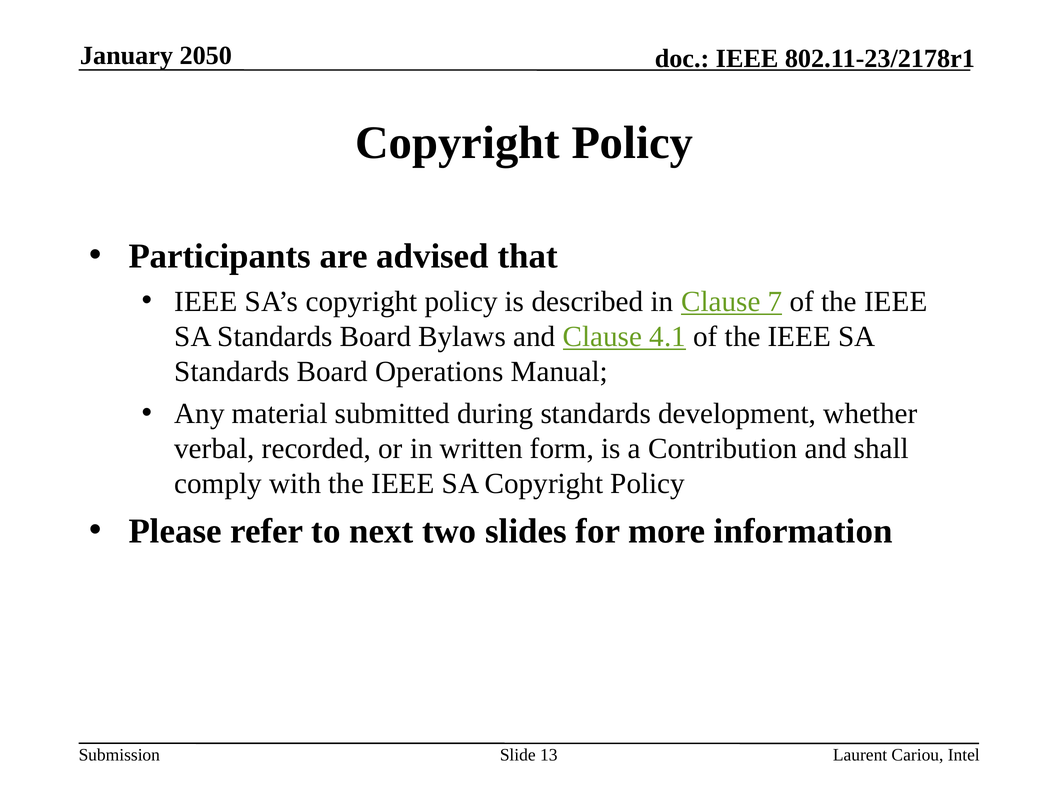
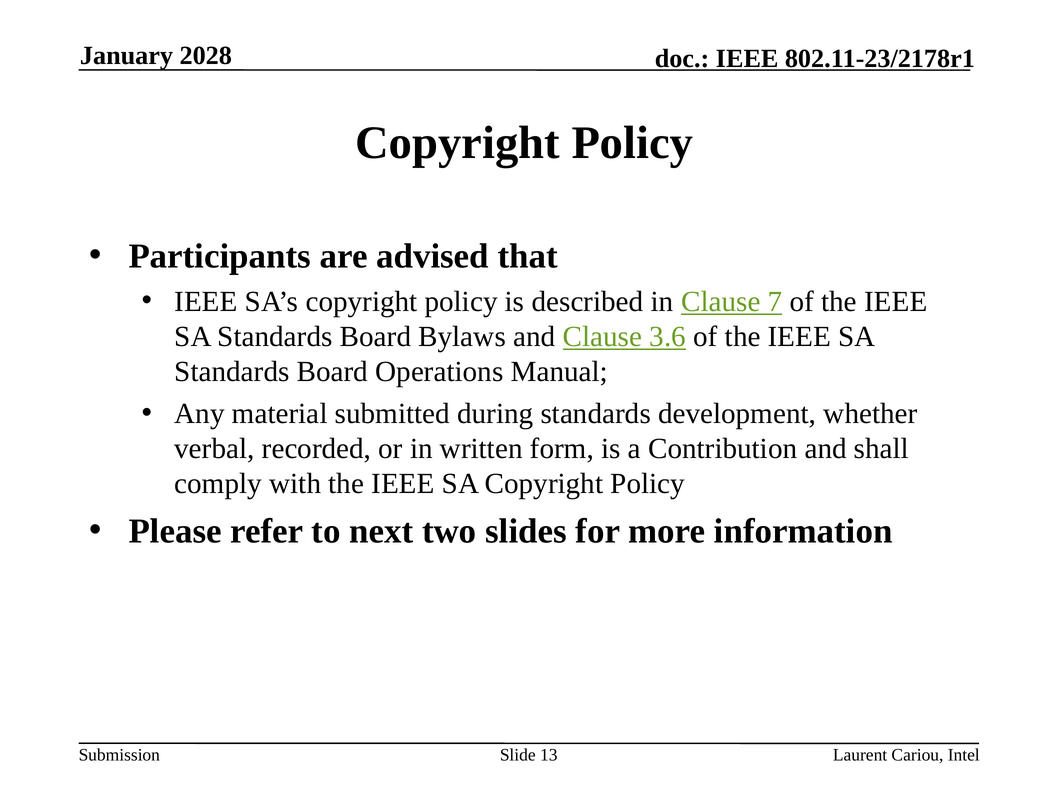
2050: 2050 -> 2028 (206, 56)
4.1: 4.1 -> 3.6 (668, 336)
